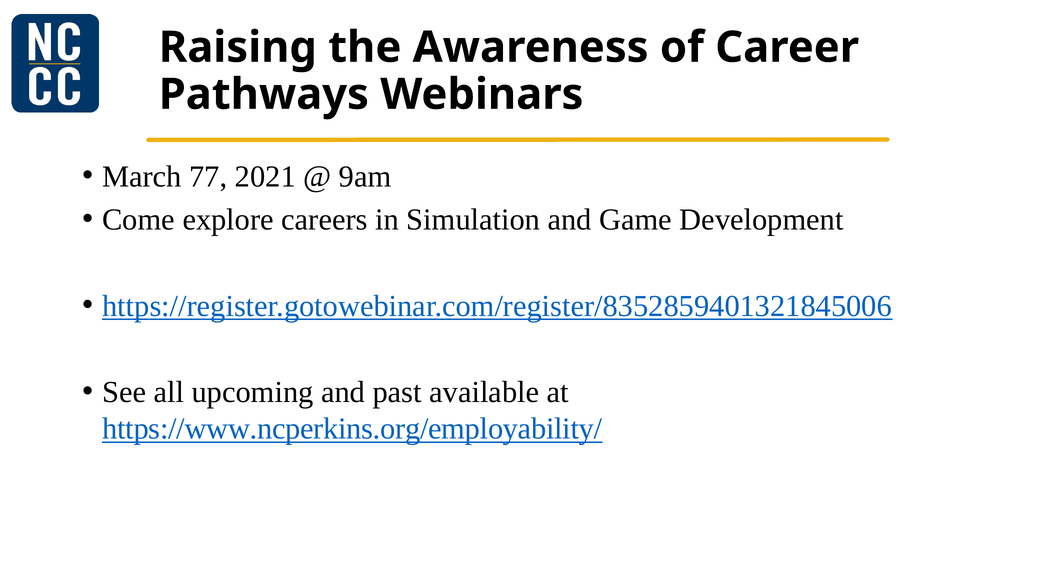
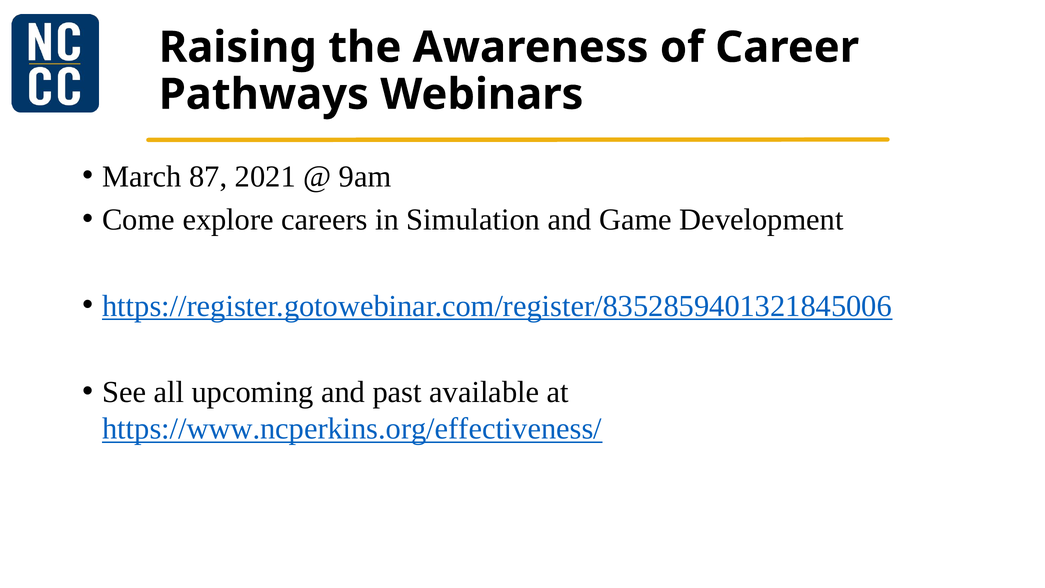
77: 77 -> 87 (208, 177)
https://www.ncperkins.org/employability/: https://www.ncperkins.org/employability/ -> https://www.ncperkins.org/effectiveness/ (352, 429)
